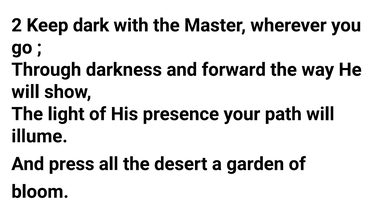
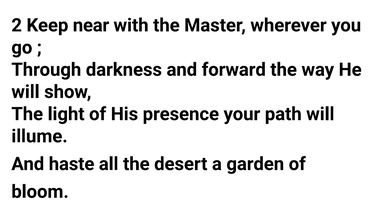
dark: dark -> near (91, 25)
press: press -> haste (72, 164)
